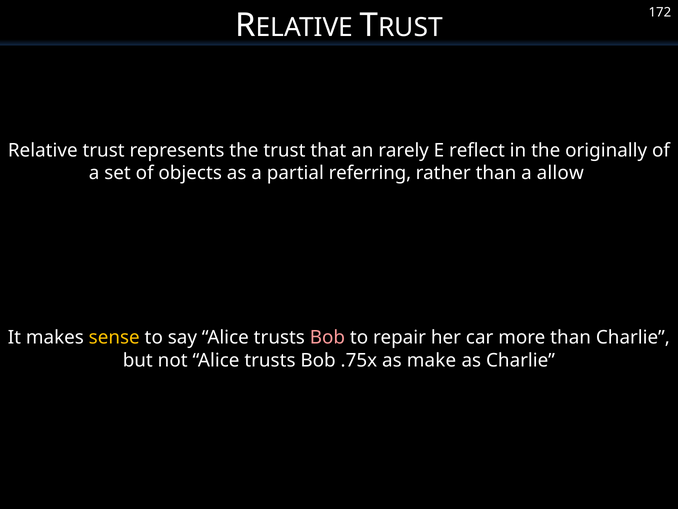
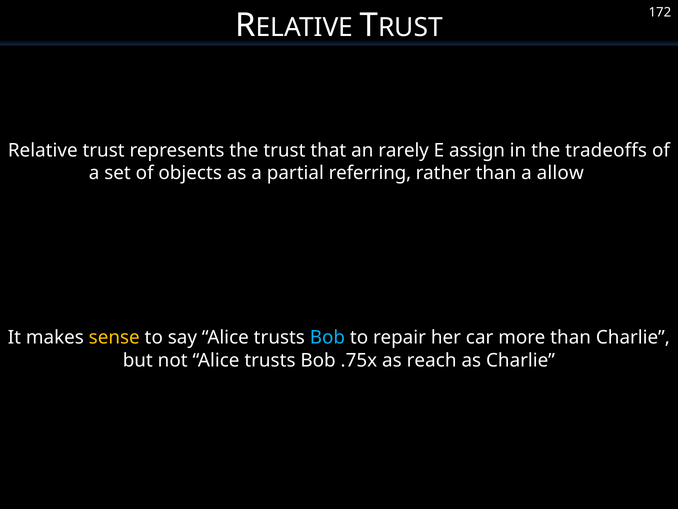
reflect: reflect -> assign (477, 150)
originally: originally -> tradeoffs (606, 150)
Bob colour: pink -> light blue (327, 337)
make: make -> reach (432, 360)
